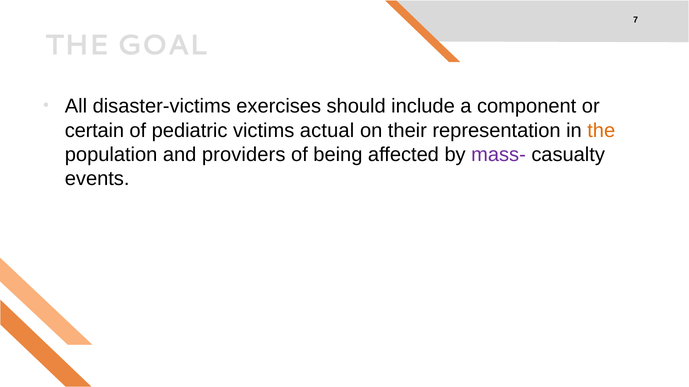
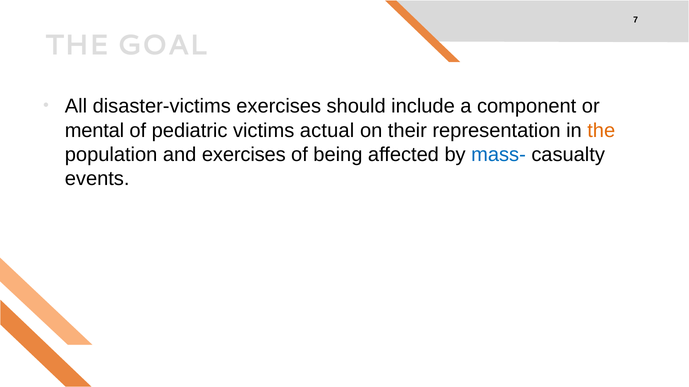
certain: certain -> mental (94, 131)
and providers: providers -> exercises (244, 155)
mass- colour: purple -> blue (499, 155)
